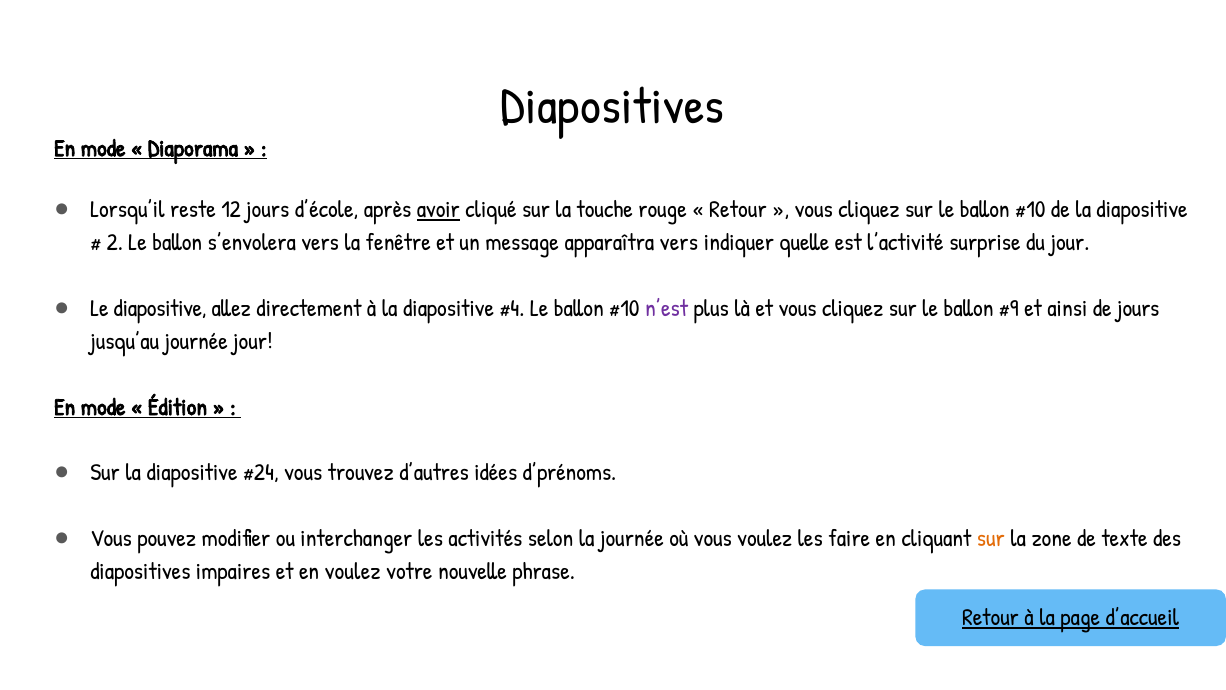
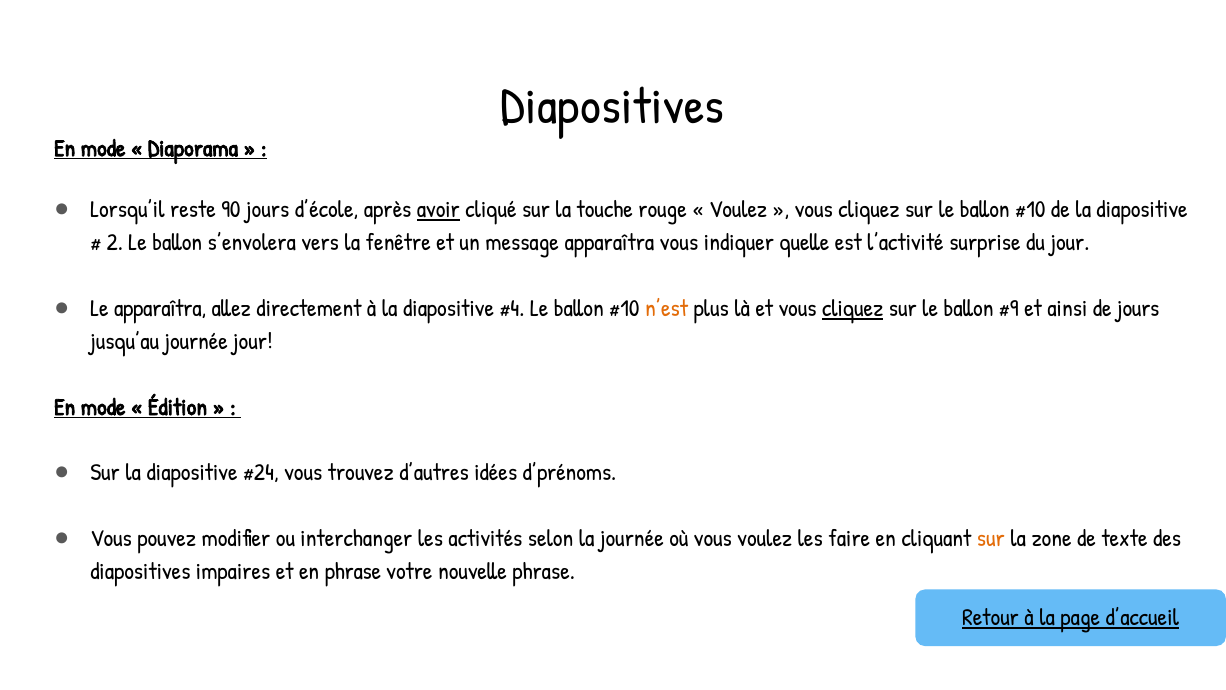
12: 12 -> 90 (231, 210)
Retour: Retour -> Voulez (738, 210)
apparaîtra vers: vers -> vous (679, 243)
Le diapositive: diapositive -> apparaîtra (160, 308)
n’est colour: purple -> orange (667, 308)
cliquez underline: none -> present (853, 308)
en voulez: voulez -> phrase (353, 571)
